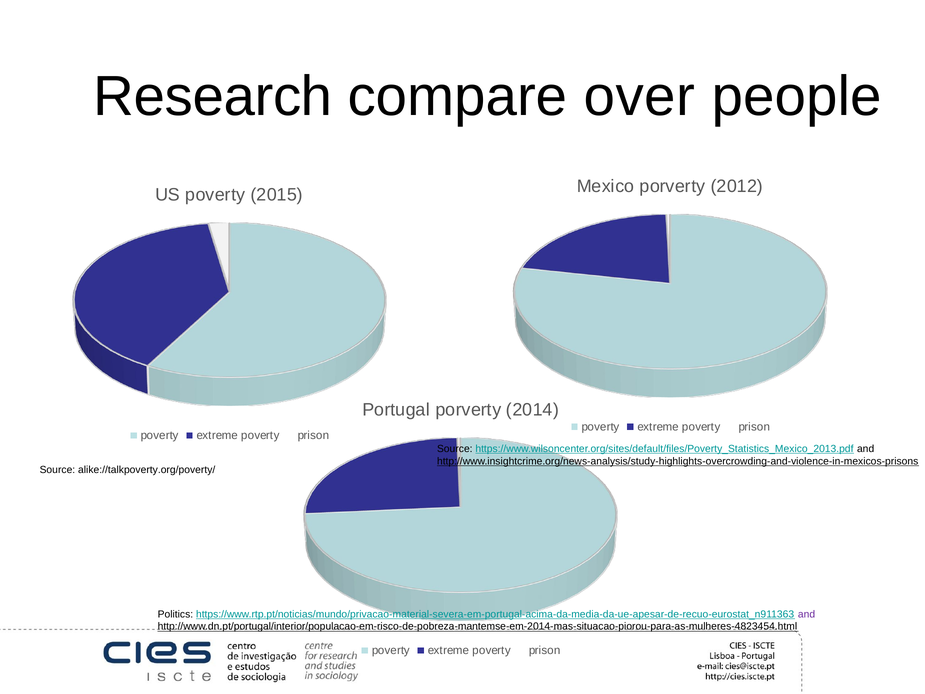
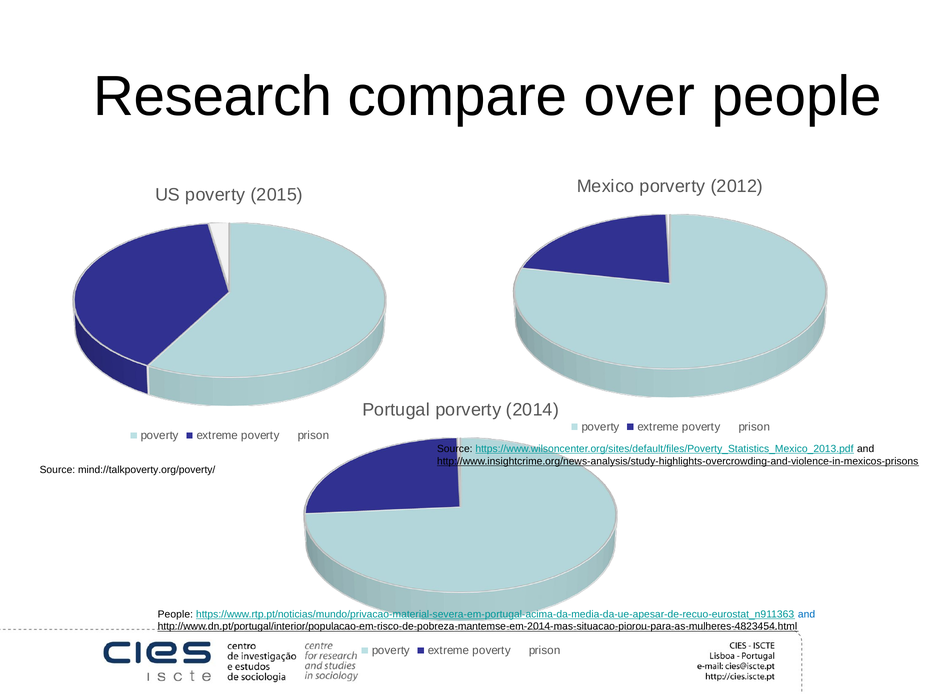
alike://talkpoverty.org/poverty/: alike://talkpoverty.org/poverty/ -> mind://talkpoverty.org/poverty/ (147, 469)
Politics: Politics -> People (175, 614)
and colour: purple -> blue (807, 614)
